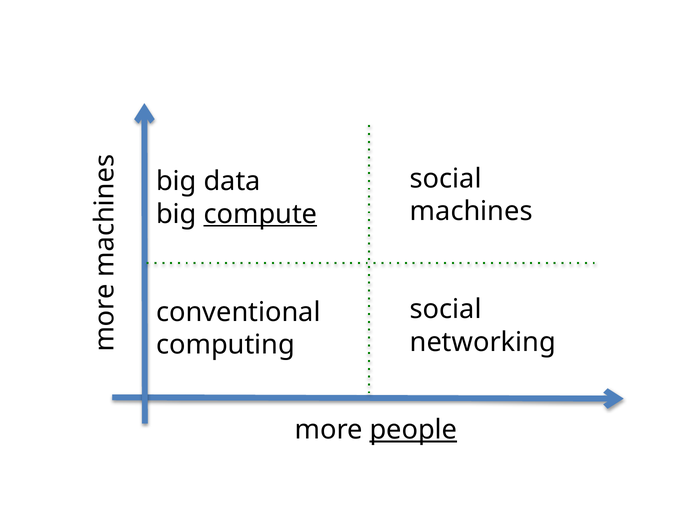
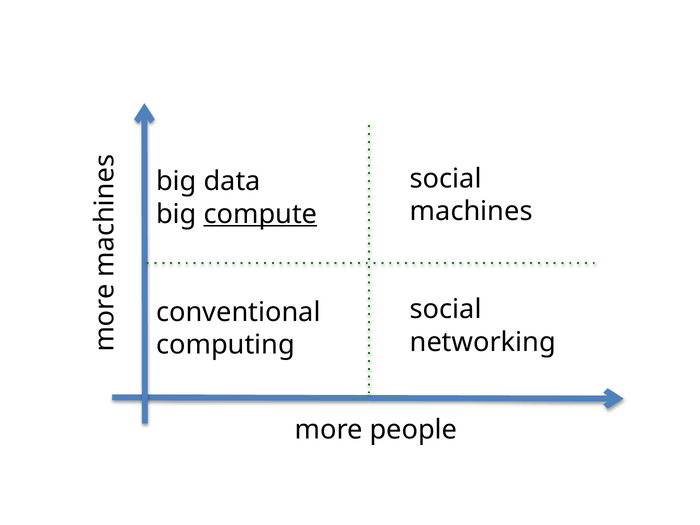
people underline: present -> none (413, 430)
